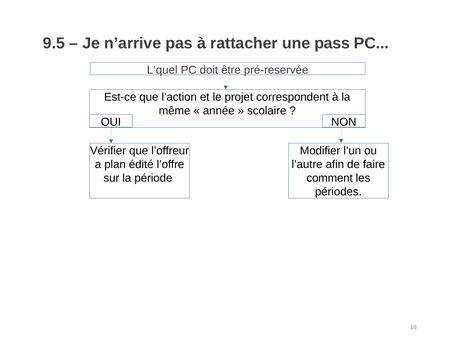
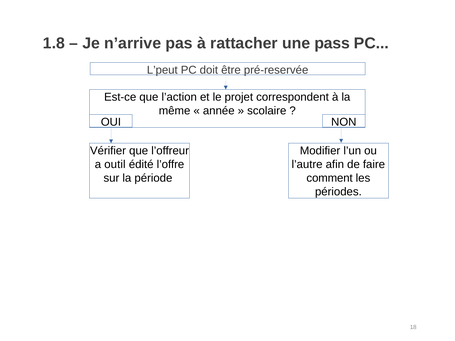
9.5: 9.5 -> 1.8 (54, 43)
L’quel: L’quel -> L’peut (162, 70)
plan: plan -> outil (115, 165)
